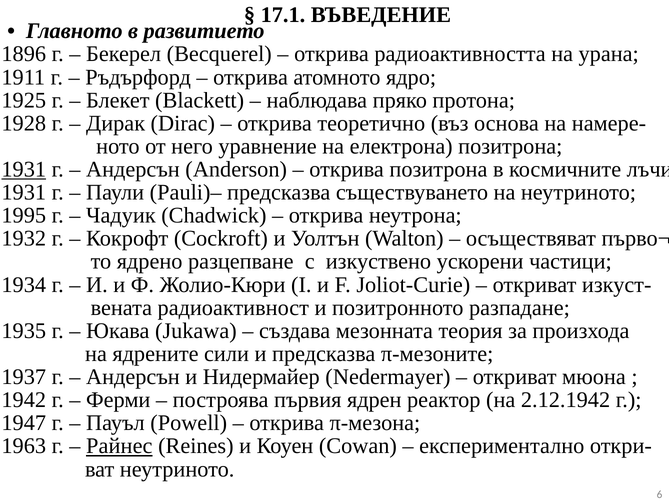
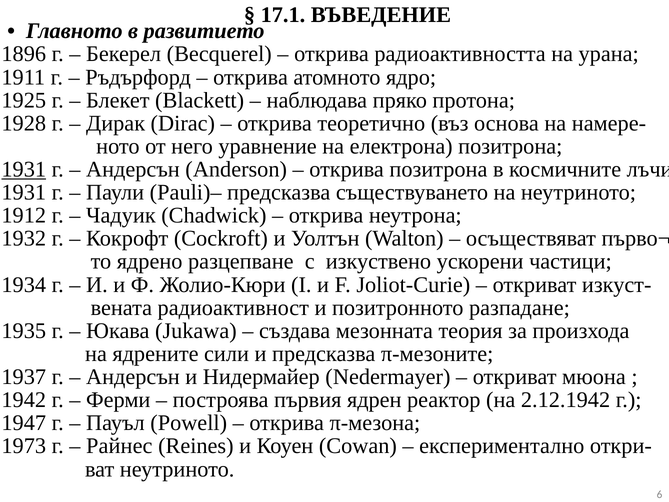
1995: 1995 -> 1912 (24, 215)
1963: 1963 -> 1973 (24, 446)
Райнес underline: present -> none (119, 446)
